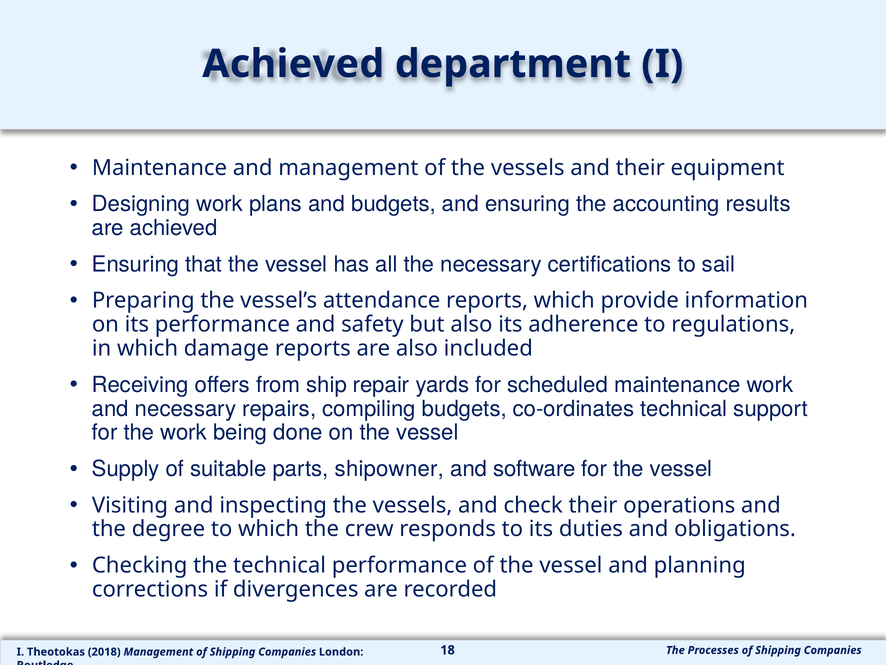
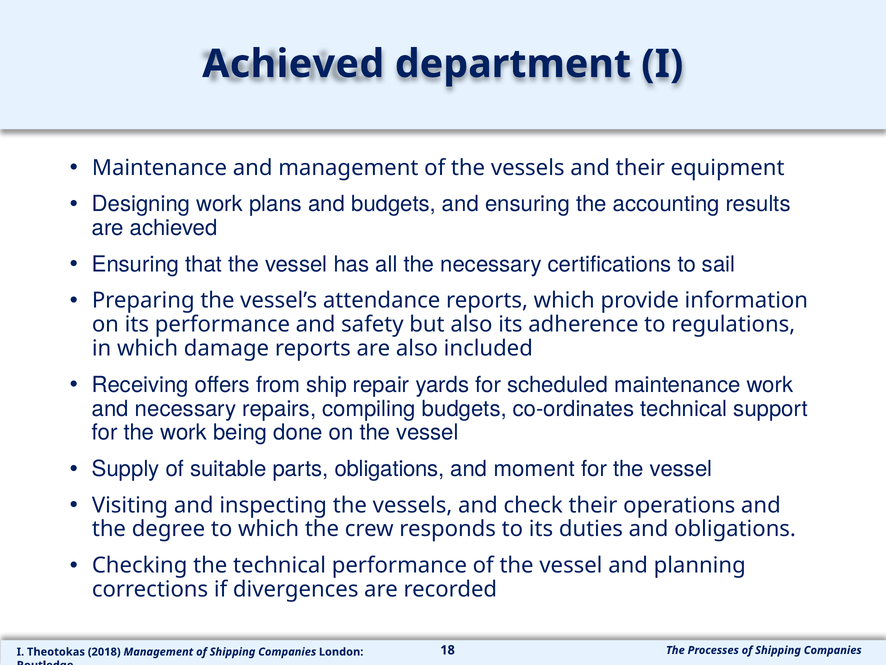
parts shipowner: shipowner -> obligations (390, 469)
software: software -> moment (534, 469)
